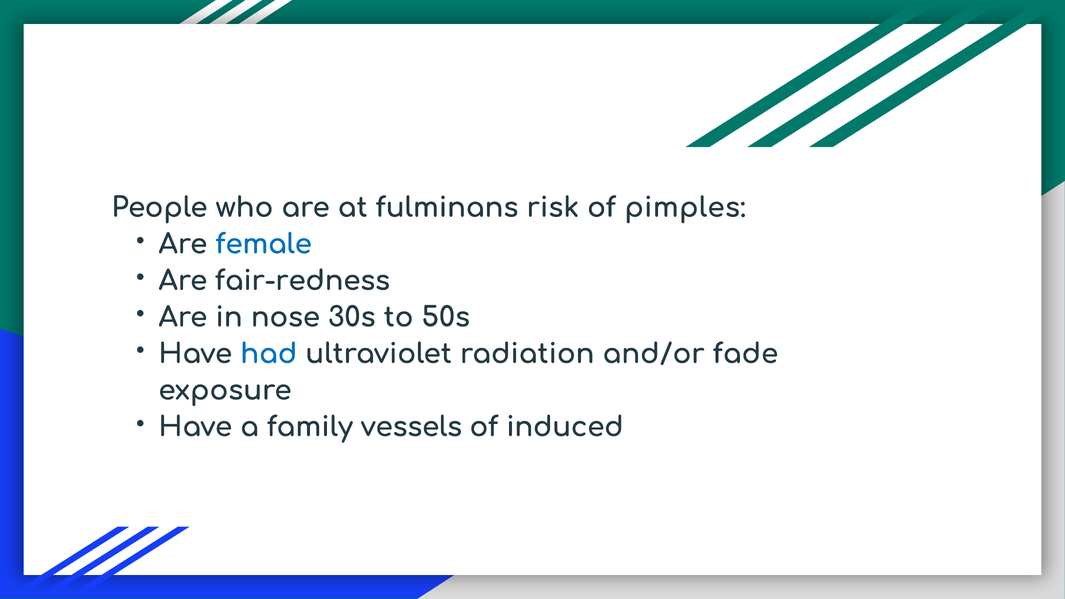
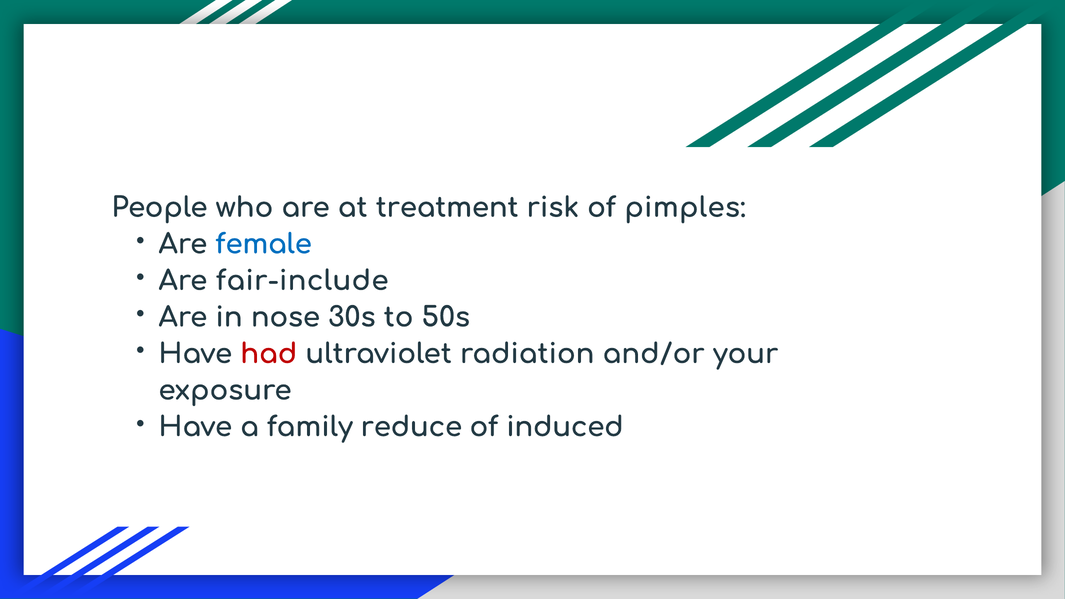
fulminans: fulminans -> treatment (447, 208)
fair-redness: fair-redness -> fair-include (302, 281)
had colour: blue -> red (269, 354)
fade: fade -> your (746, 354)
vessels: vessels -> reduce (411, 427)
